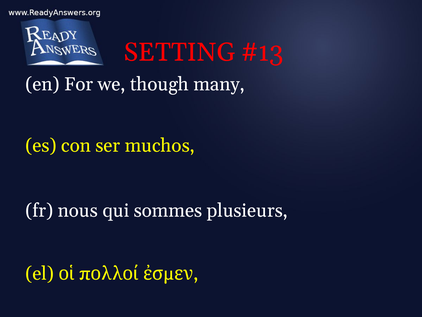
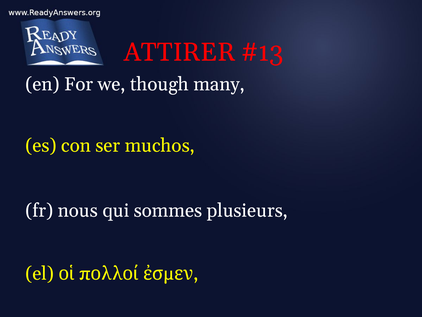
SETTING: SETTING -> ATTIRER (180, 52)
